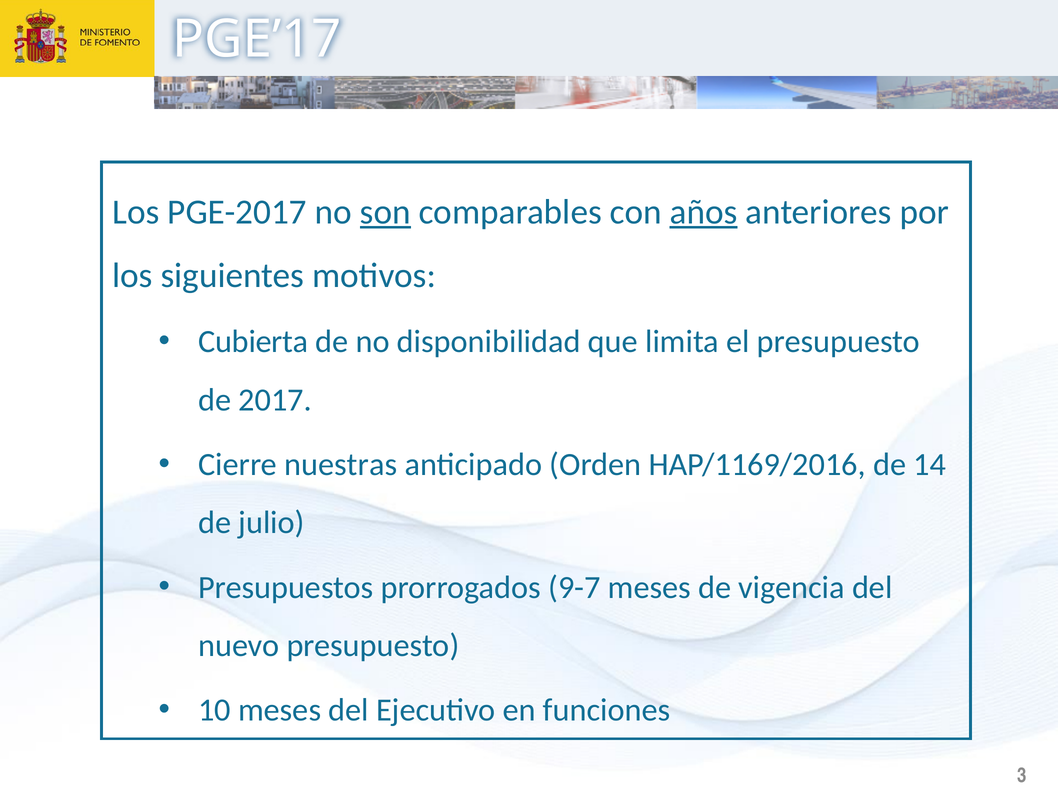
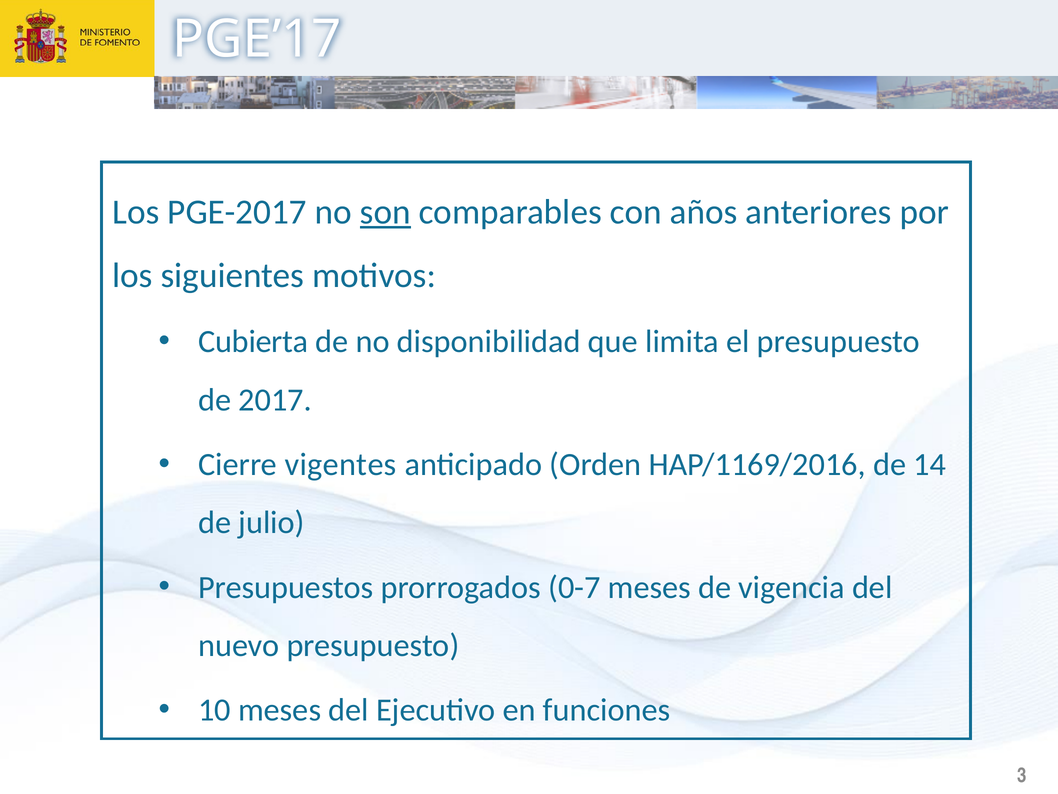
años underline: present -> none (704, 212)
nuestras: nuestras -> vigentes (341, 464)
9-7: 9-7 -> 0-7 (574, 587)
